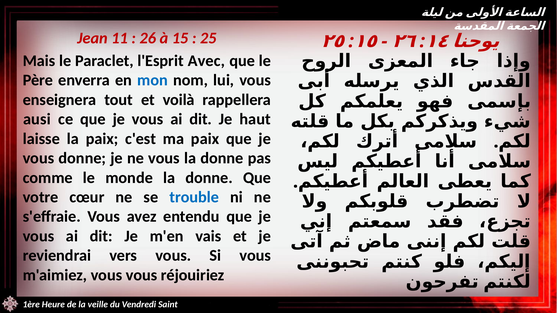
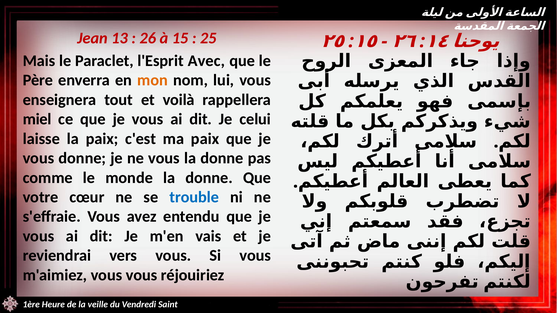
11: 11 -> 13 (120, 38)
mon colour: blue -> orange (153, 80)
ausi: ausi -> miel (37, 119)
haut: haut -> celui (255, 119)
